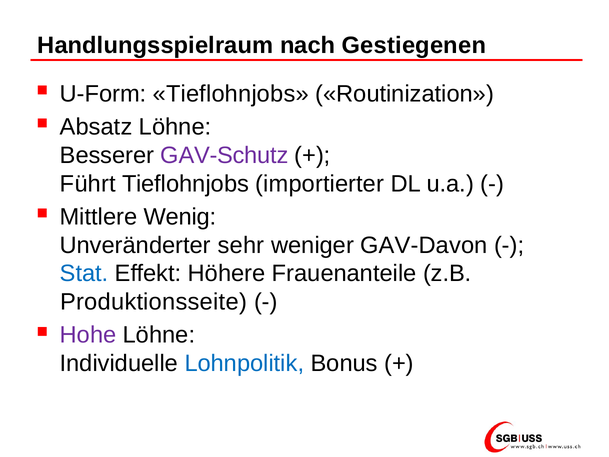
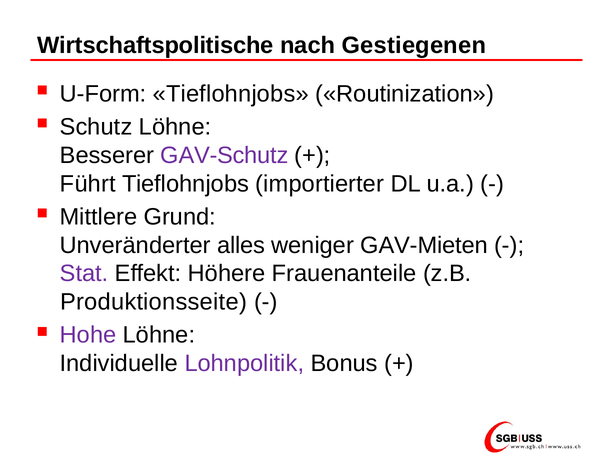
Handlungsspielraum: Handlungsspielraum -> Wirtschaftspolitische (155, 45)
Absatz: Absatz -> Schutz (96, 127)
Wenig: Wenig -> Grund (180, 217)
sehr: sehr -> alles (241, 245)
GAV-Davon: GAV-Davon -> GAV-Mieten (424, 245)
Stat colour: blue -> purple (84, 273)
Lohnpolitik colour: blue -> purple (244, 363)
